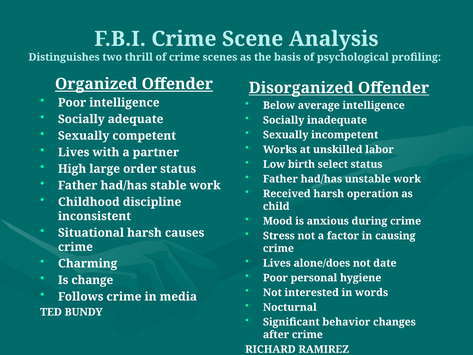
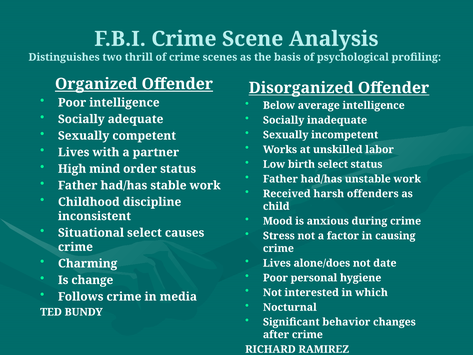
large: large -> mind (105, 169)
operation: operation -> offenders (373, 194)
Situational harsh: harsh -> select (144, 233)
words: words -> which (372, 292)
